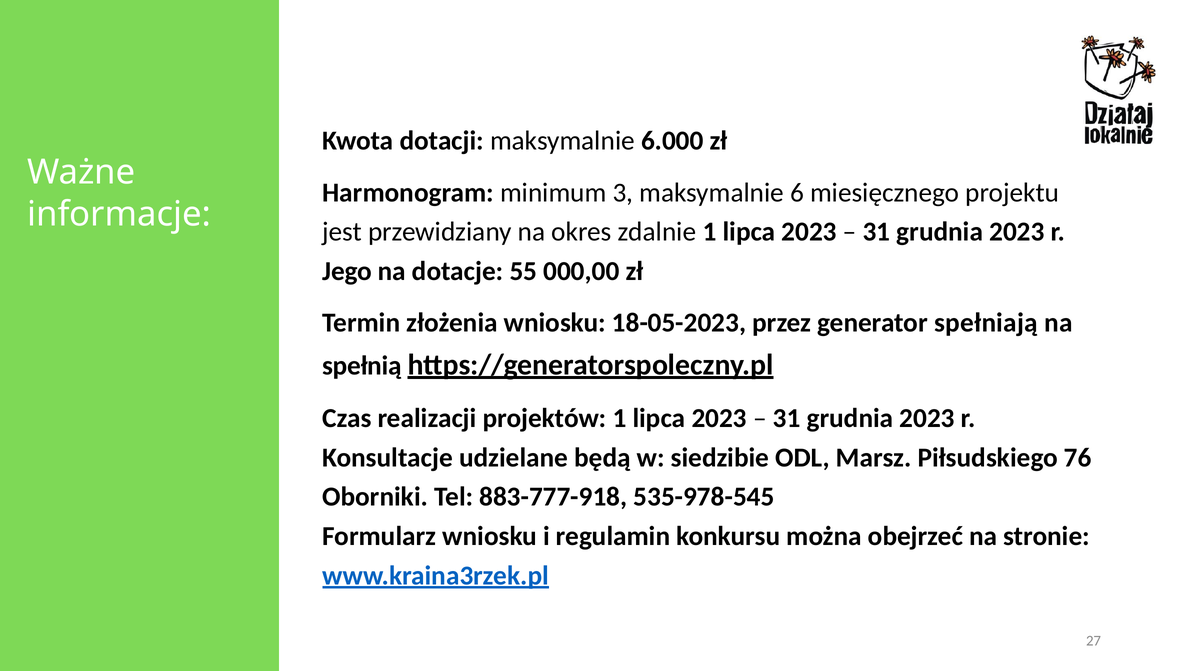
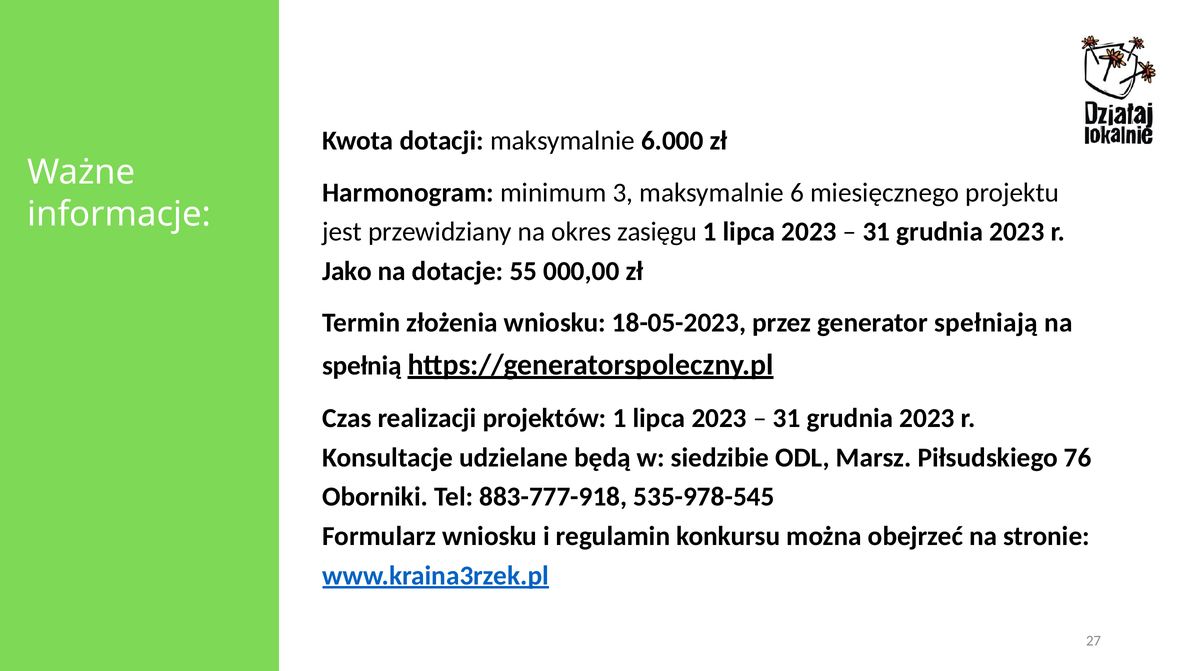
zdalnie: zdalnie -> zasięgu (657, 232)
Jego: Jego -> Jako (347, 271)
